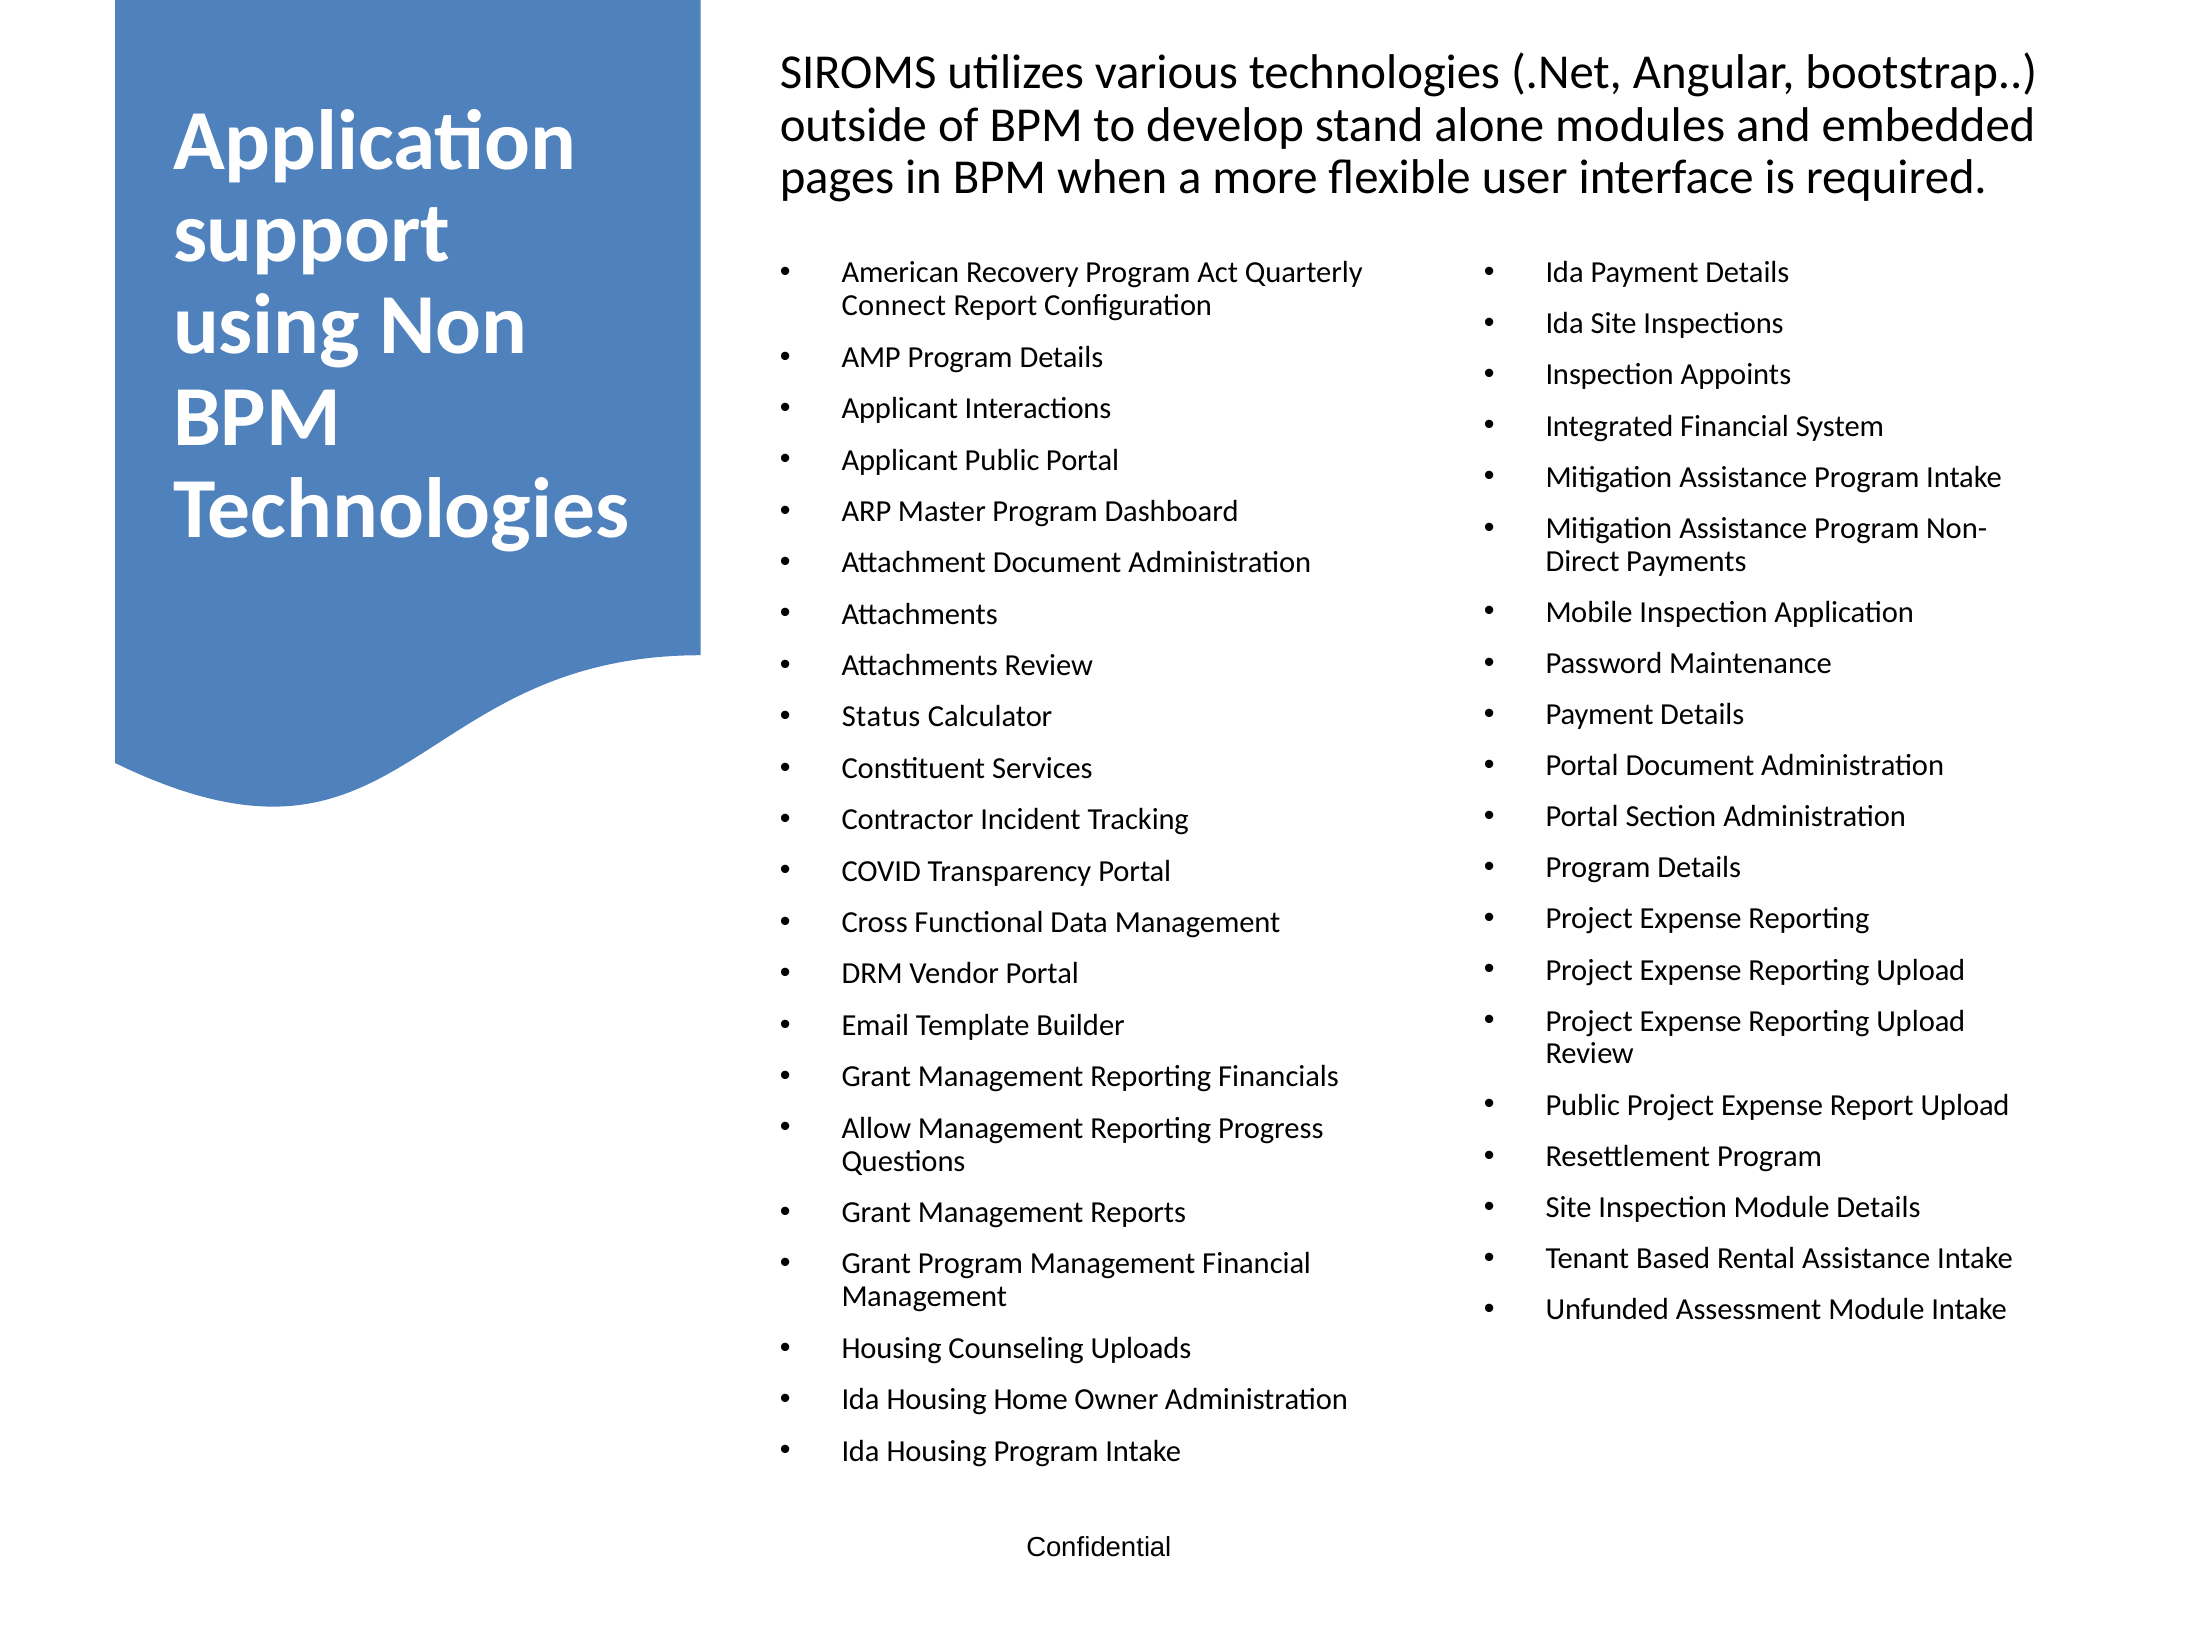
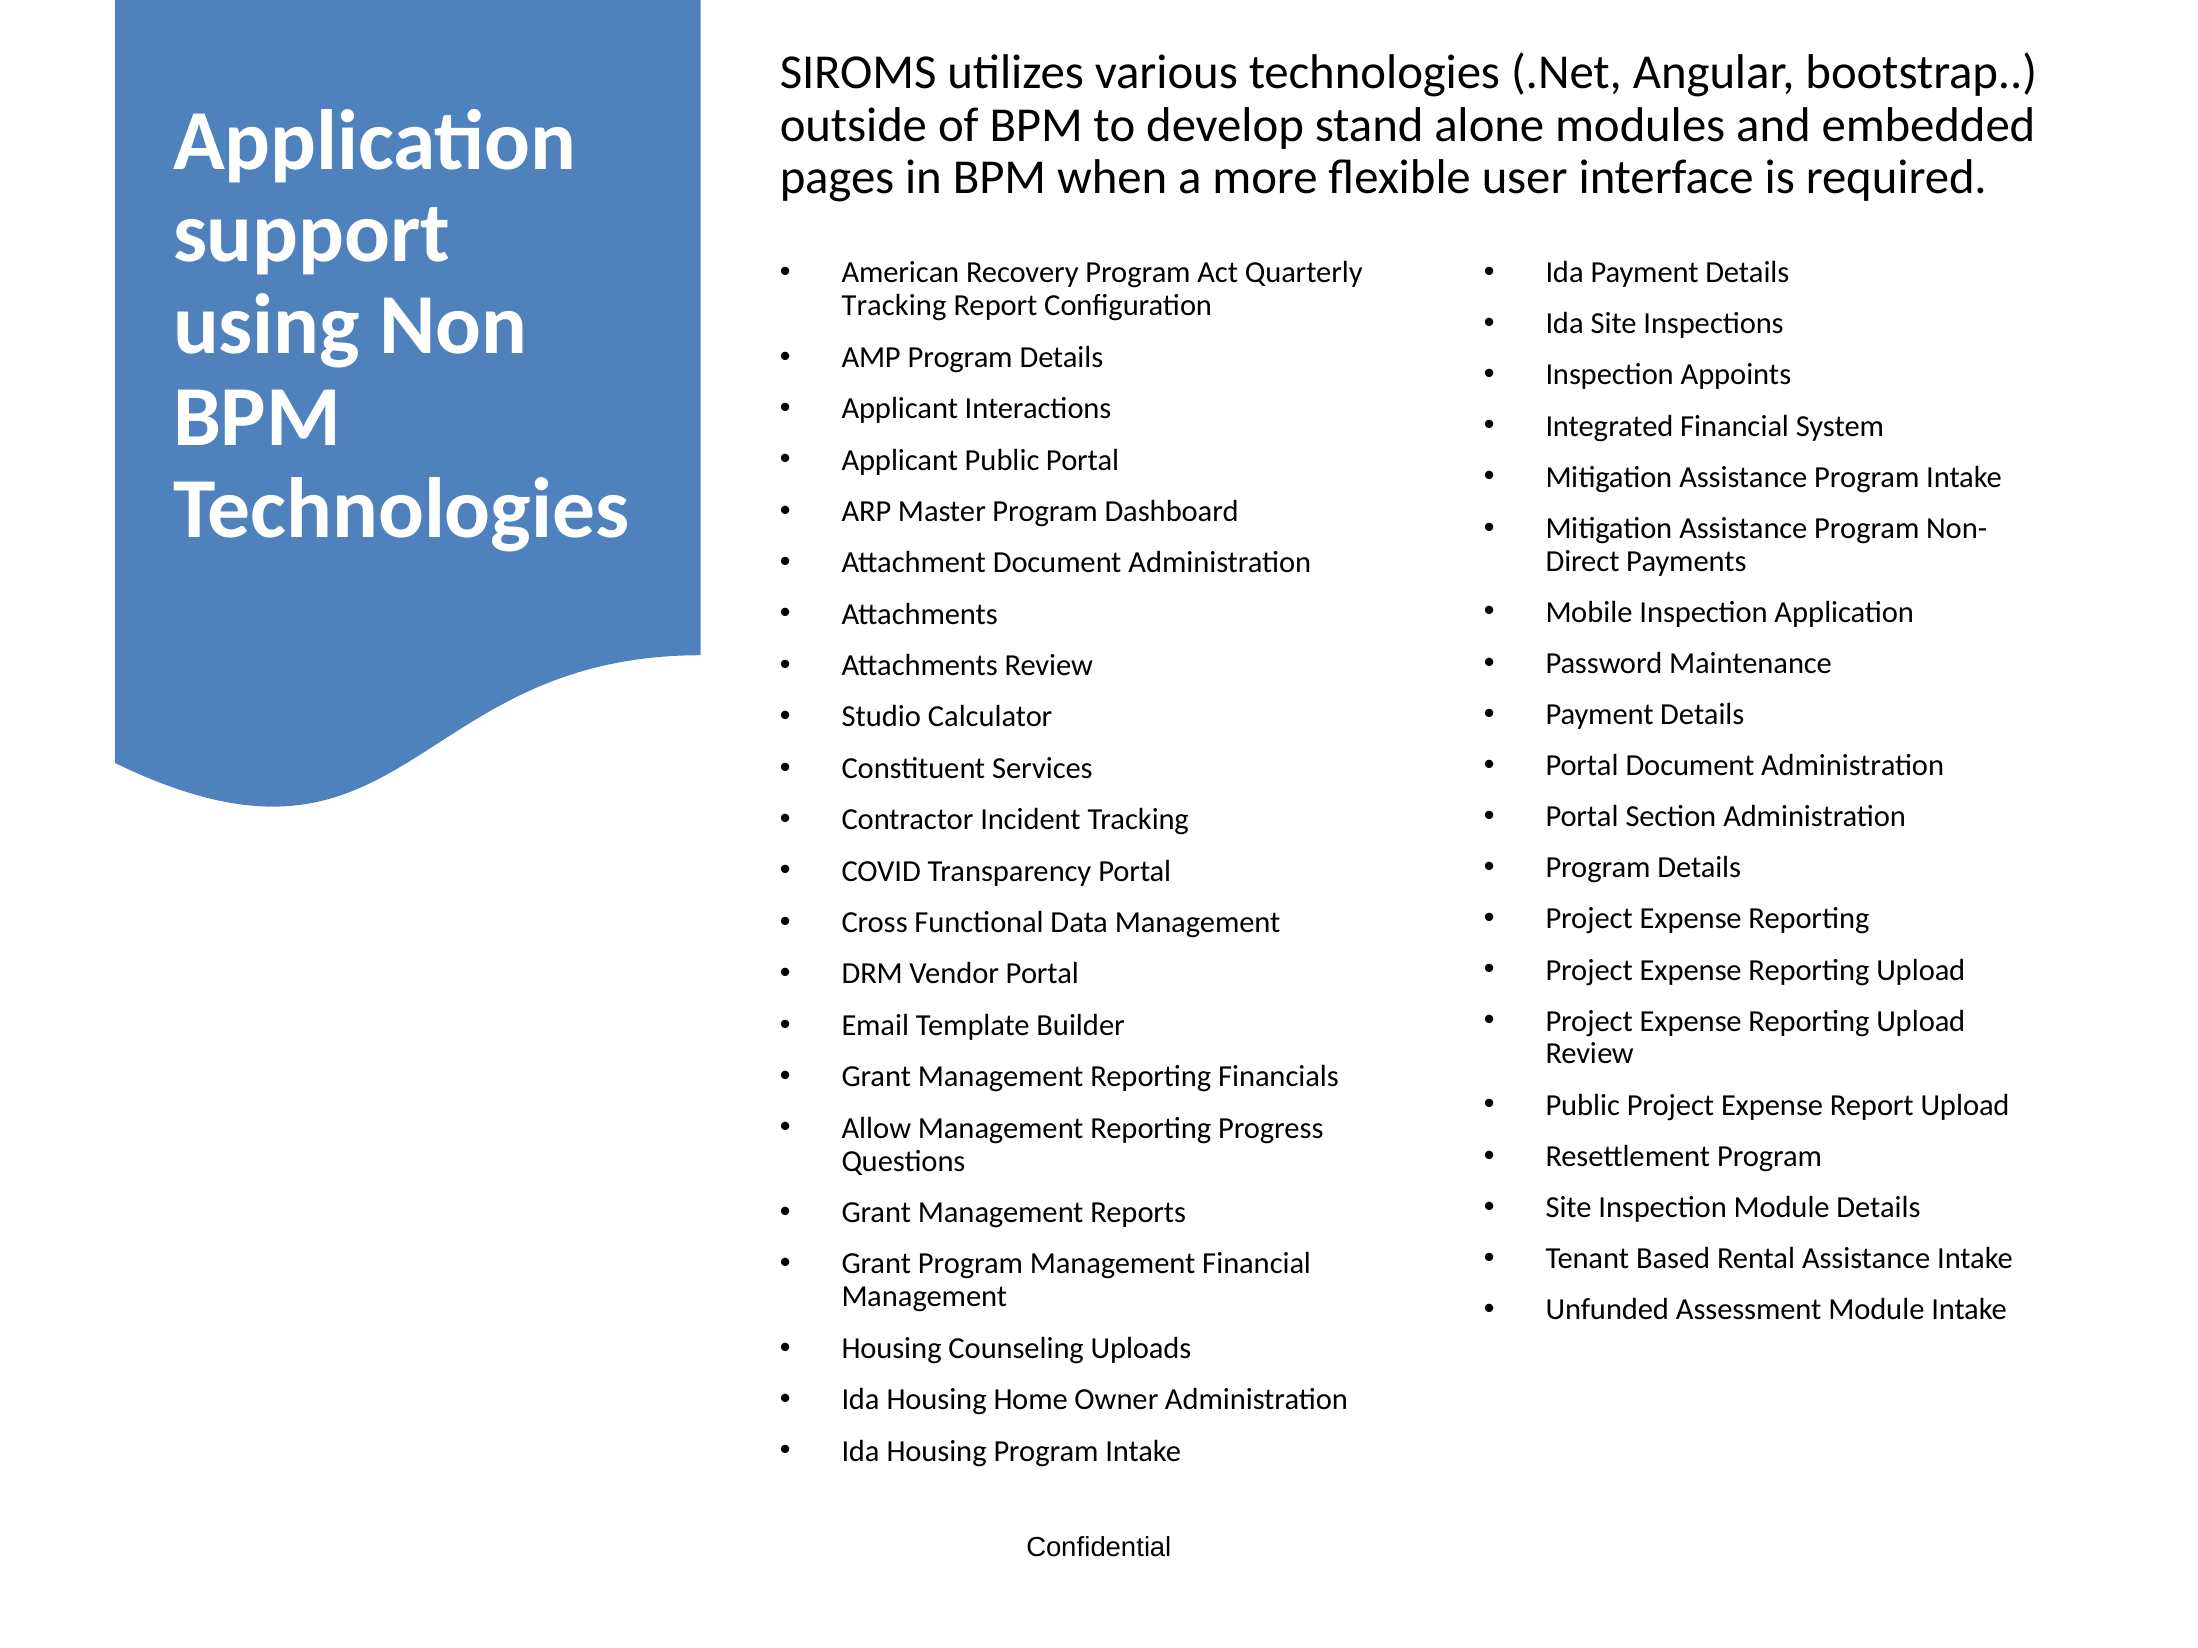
Connect: Connect -> Tracking (894, 306)
Status: Status -> Studio (881, 717)
